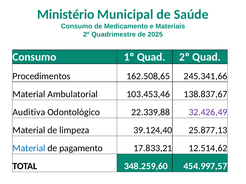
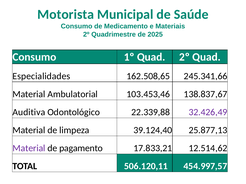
Ministério: Ministério -> Motorista (66, 14)
Procedimentos: Procedimentos -> Especialidades (41, 76)
Material colour: blue -> purple (29, 149)
348.259,60: 348.259,60 -> 506.120,11 (146, 167)
